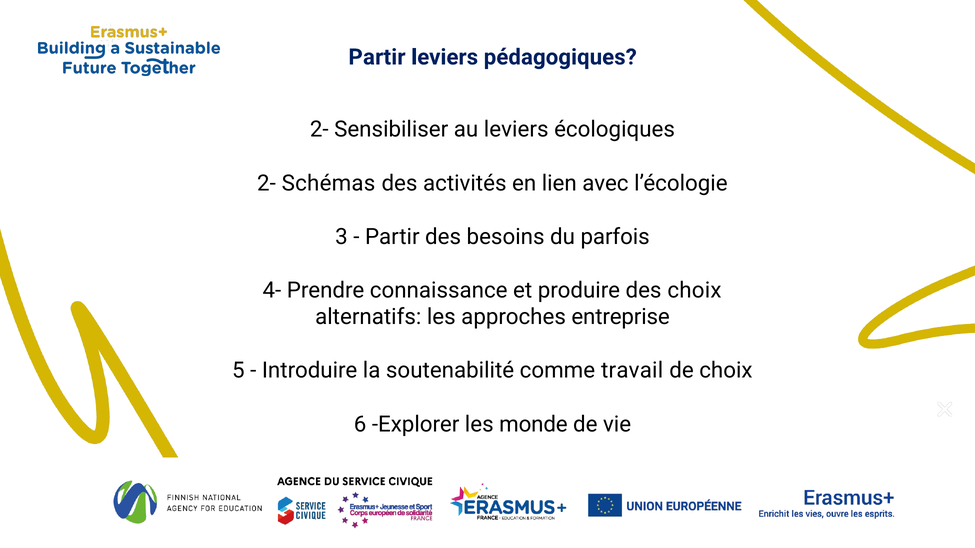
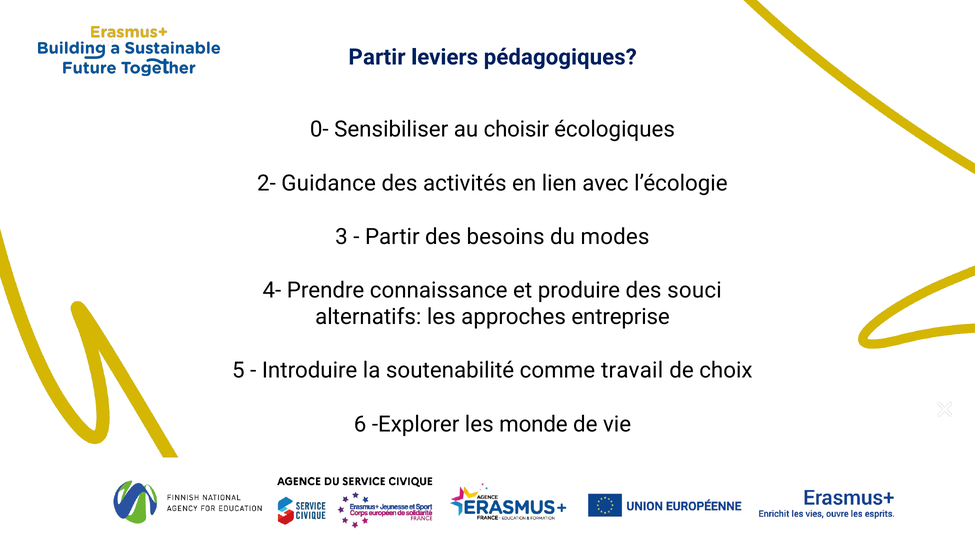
2-: 2- -> 0- (319, 130)
au leviers: leviers -> choisir (516, 130)
Schémas: Schémas -> Guidance (329, 183)
parfois: parfois -> modes (615, 237)
des choix: choix -> souci (694, 290)
